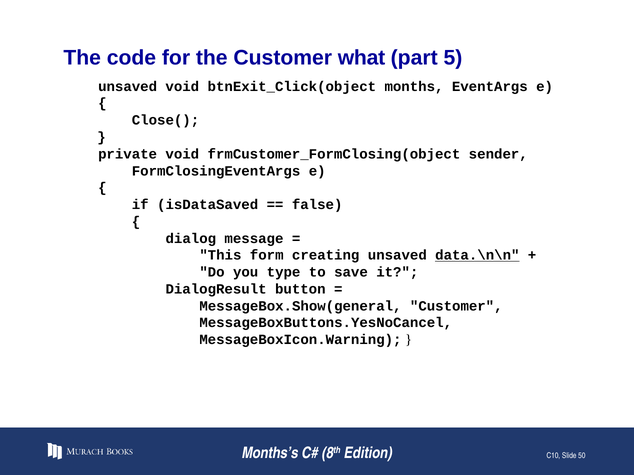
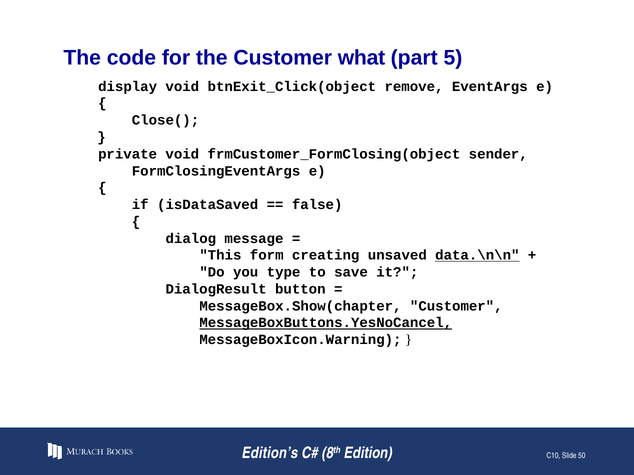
unsaved: unsaved -> display (128, 87)
months: months -> remove (414, 87)
MessageBox.Show(general: MessageBox.Show(general -> MessageBox.Show(chapter (300, 306)
MessageBoxButtons.YesNoCancel underline: none -> present (326, 323)
Months’s: Months’s -> Edition’s (270, 453)
